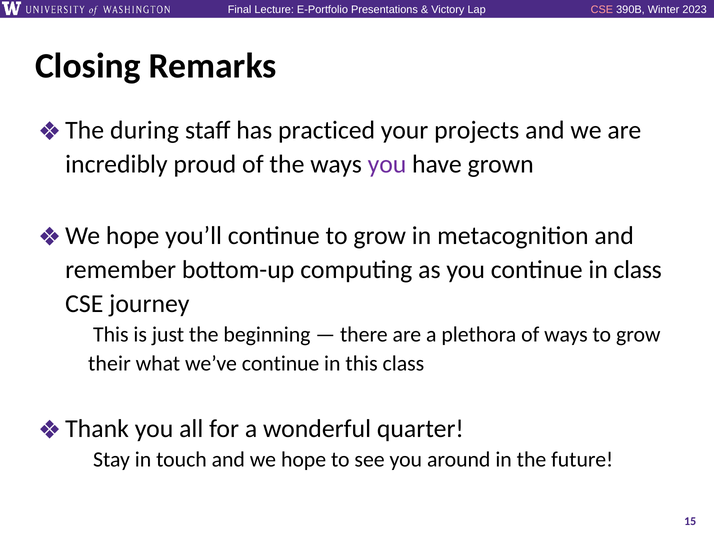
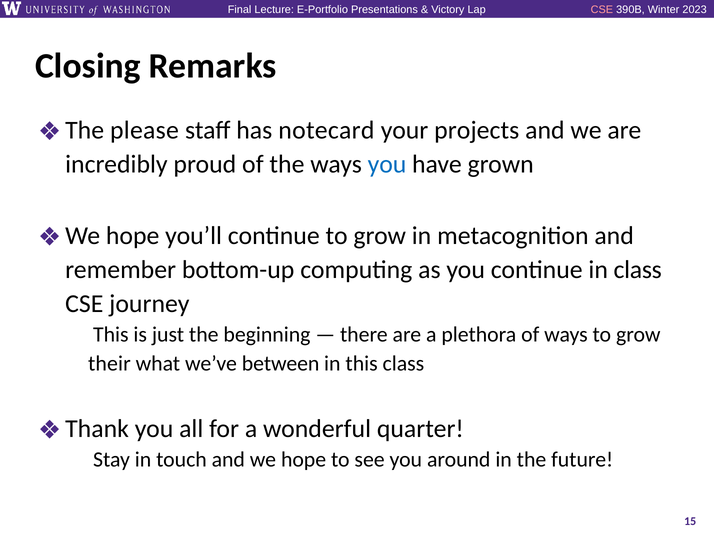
during: during -> please (144, 130)
practiced: practiced -> notecard (326, 130)
you colour: purple -> blue (387, 164)
we’ve continue: continue -> between (281, 364)
